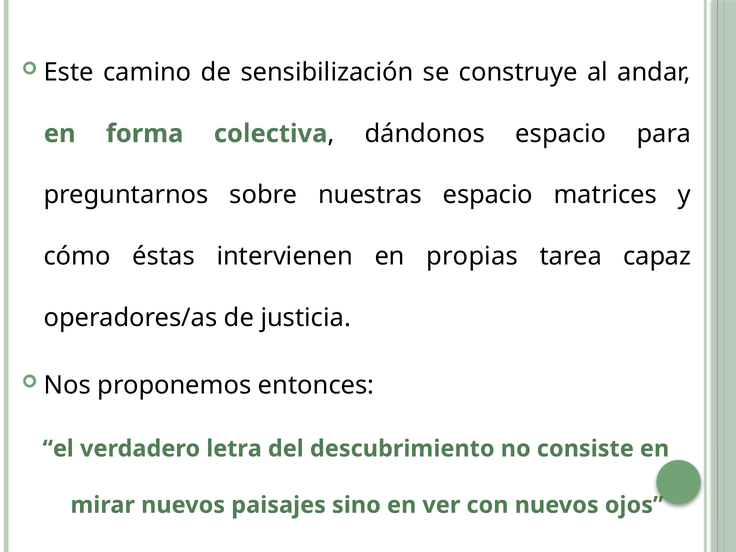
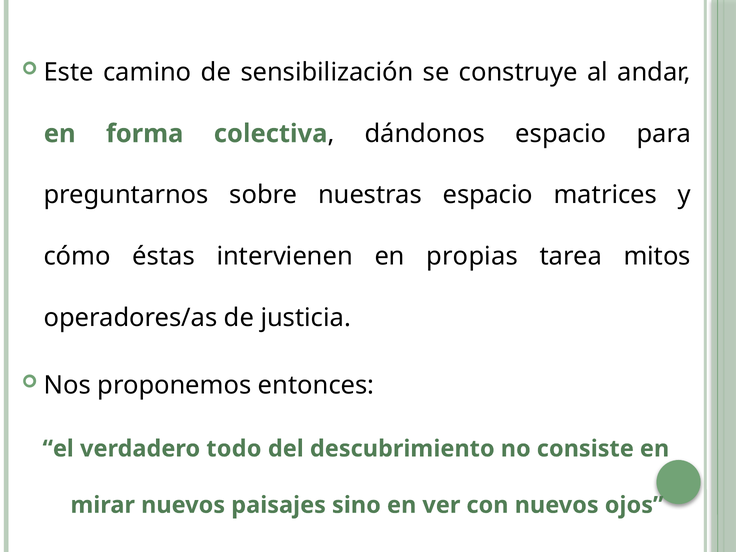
capaz: capaz -> mitos (657, 256)
letra: letra -> todo (234, 449)
